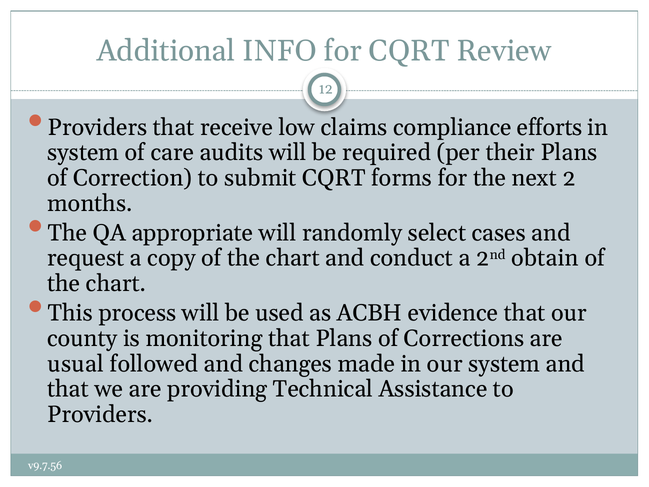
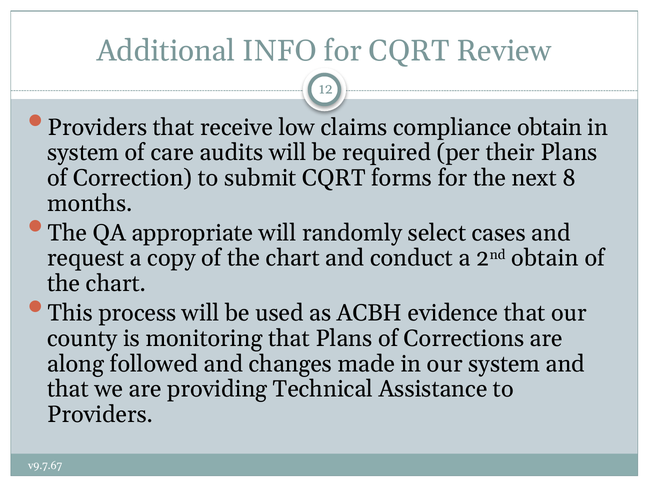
compliance efforts: efforts -> obtain (550, 127)
2: 2 -> 8 (569, 178)
usual: usual -> along (76, 364)
v9.7.56: v9.7.56 -> v9.7.67 (45, 465)
